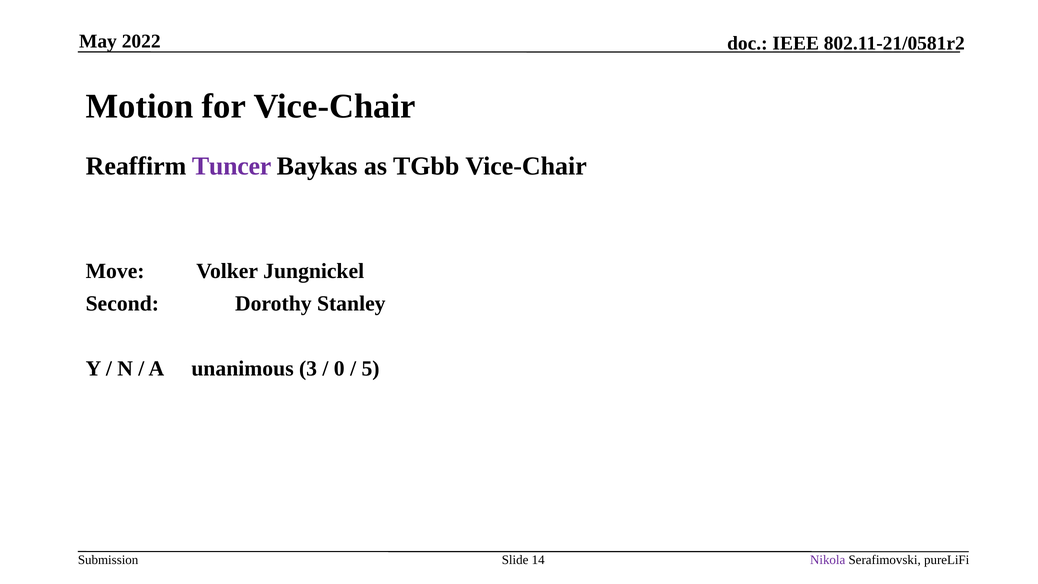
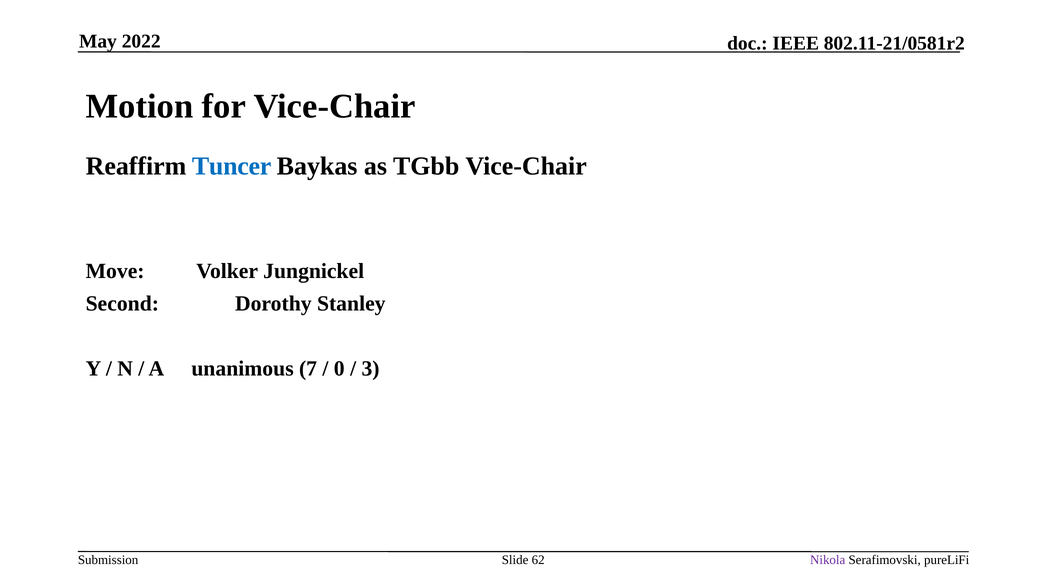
Tuncer colour: purple -> blue (232, 166)
3: 3 -> 7 (308, 368)
5: 5 -> 3 (371, 368)
14: 14 -> 62 (538, 560)
